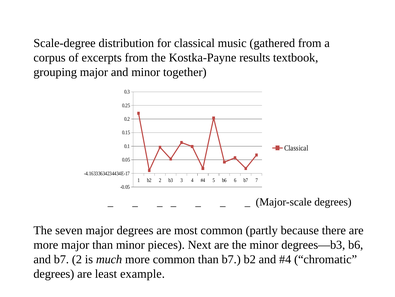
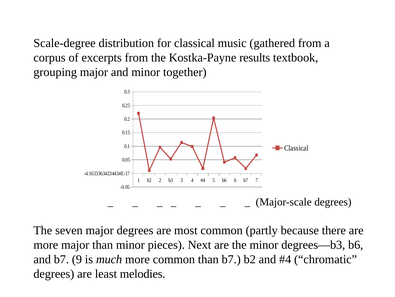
b7 2: 2 -> 9 (77, 259)
example: example -> melodies (143, 273)
